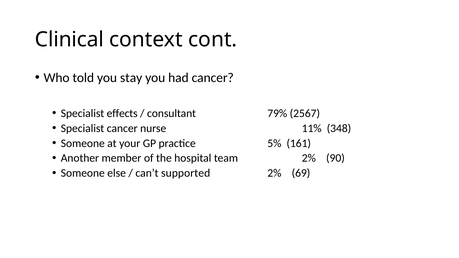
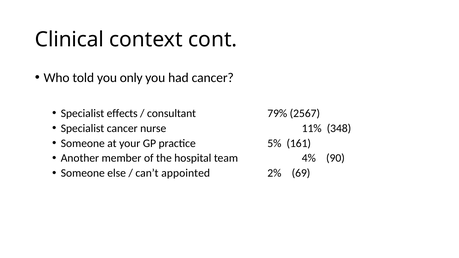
stay: stay -> only (131, 78)
team 2%: 2% -> 4% (309, 158)
supported: supported -> appointed (186, 173)
